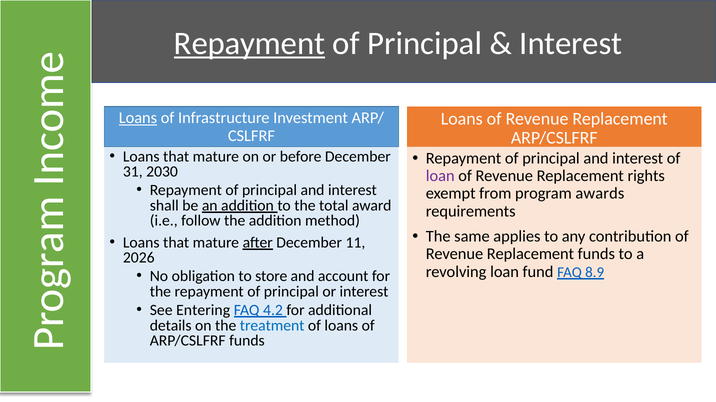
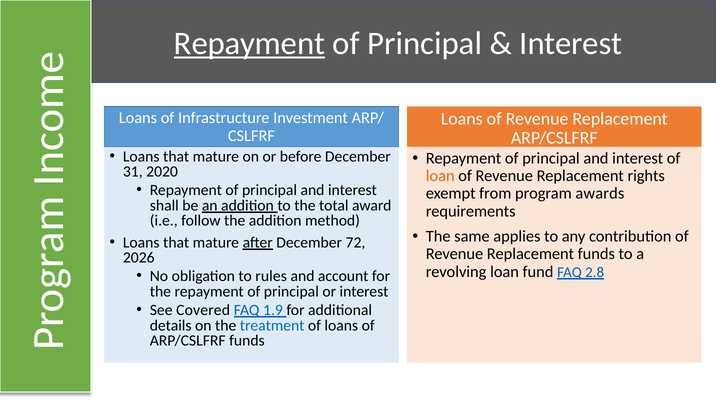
Loans underline: present -> none (138, 118)
2030: 2030 -> 2020 (162, 172)
loan colour: purple -> orange (440, 176)
11: 11 -> 72 (355, 243)
8.9: 8.9 -> 2.8 (595, 273)
store: store -> rules (271, 277)
Entering: Entering -> Covered (203, 311)
4.2: 4.2 -> 1.9 (273, 311)
